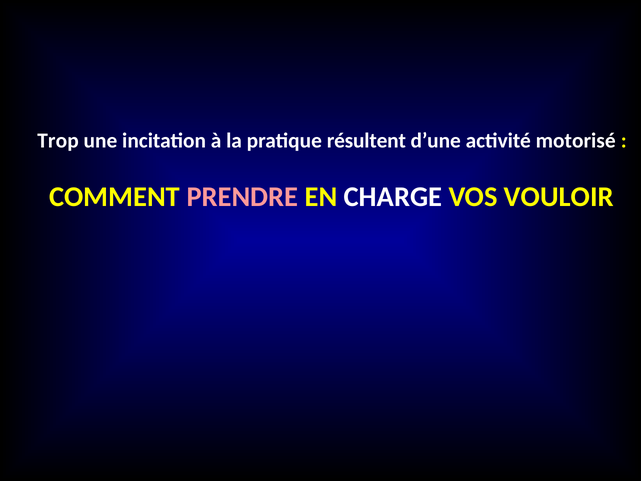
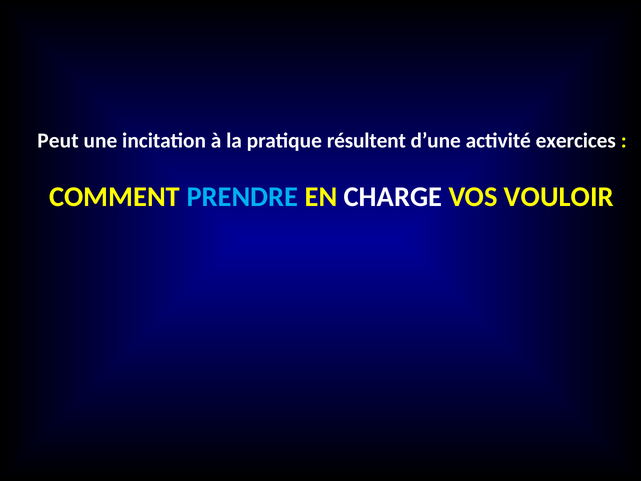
Trop: Trop -> Peut (58, 141)
motorisé: motorisé -> exercices (576, 141)
PRENDRE colour: pink -> light blue (242, 197)
